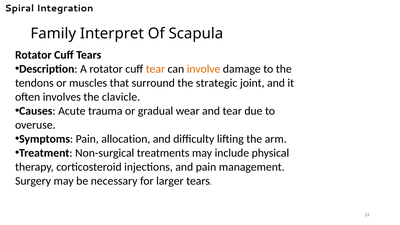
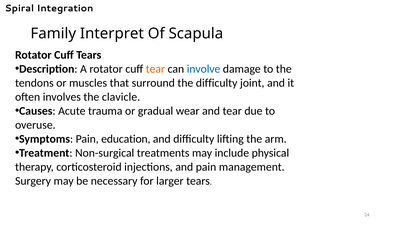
involve colour: orange -> blue (204, 69)
the strategic: strategic -> difficulty (217, 83)
allocation: allocation -> education (126, 139)
